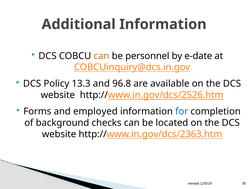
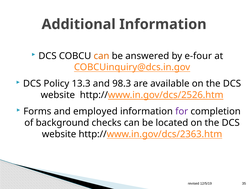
personnel: personnel -> answered (147, 56)
e-date: e-date -> e-four (198, 56)
96.8: 96.8 -> 98.3 (122, 84)
for colour: blue -> purple (182, 111)
